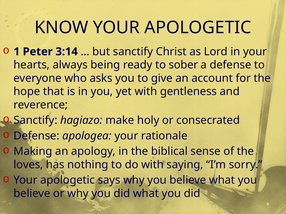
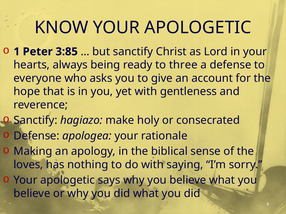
3:14: 3:14 -> 3:85 (67, 52)
sober: sober -> three (183, 65)
